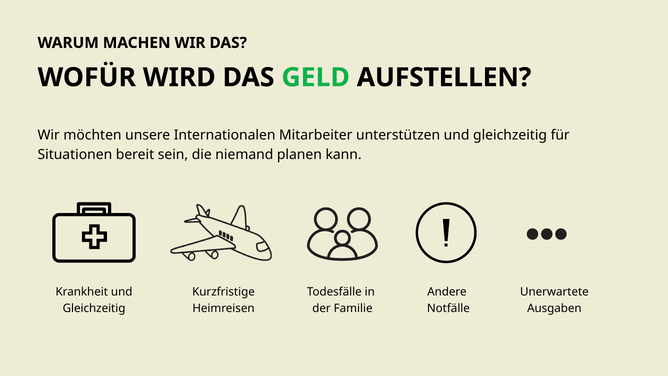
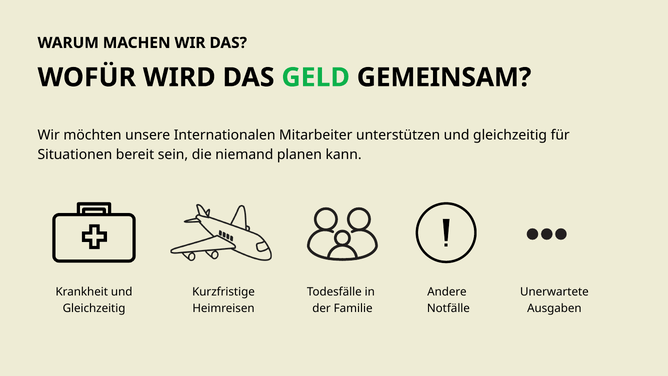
AUFSTELLEN: AUFSTELLEN -> GEMEINSAM (444, 77)
